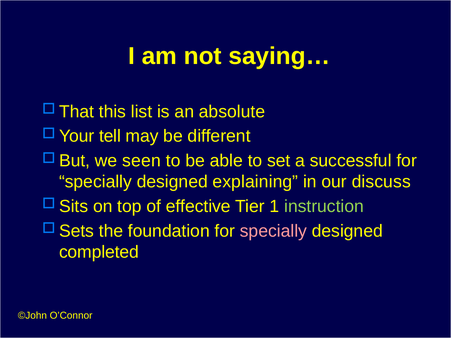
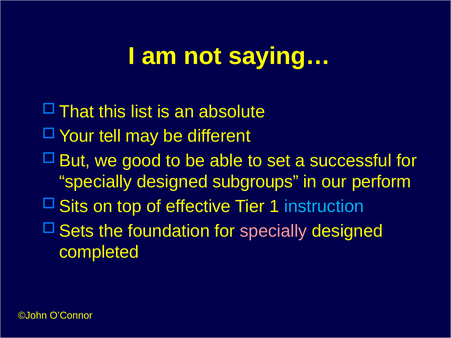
seen: seen -> good (142, 161)
explaining: explaining -> subgroups (256, 182)
discuss: discuss -> perform (381, 182)
instruction colour: light green -> light blue (324, 207)
